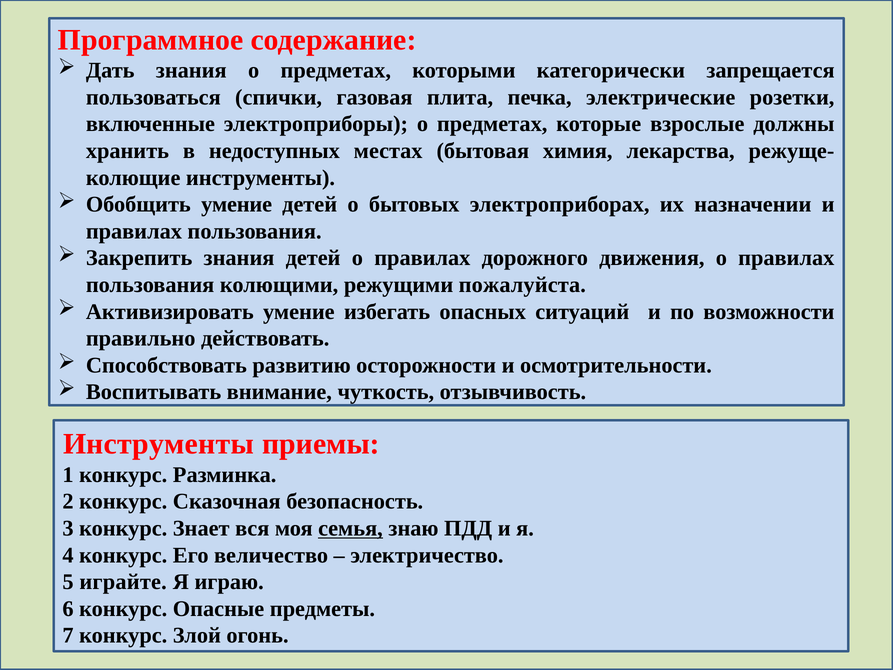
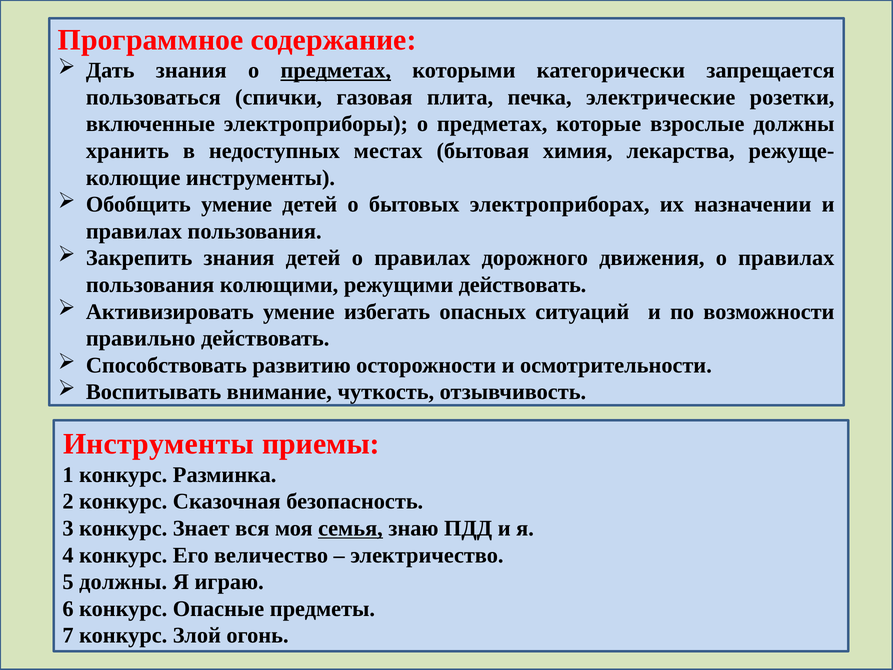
предметах underline: none -> present (336, 70)
режущими пожалуйста: пожалуйста -> действовать (522, 285)
5 играйте: играйте -> должны (123, 582)
